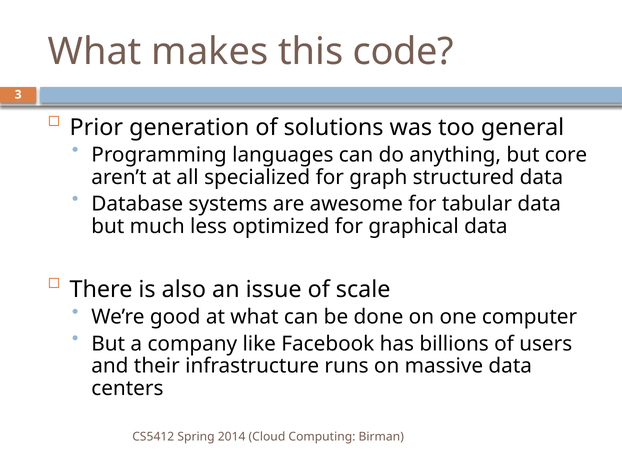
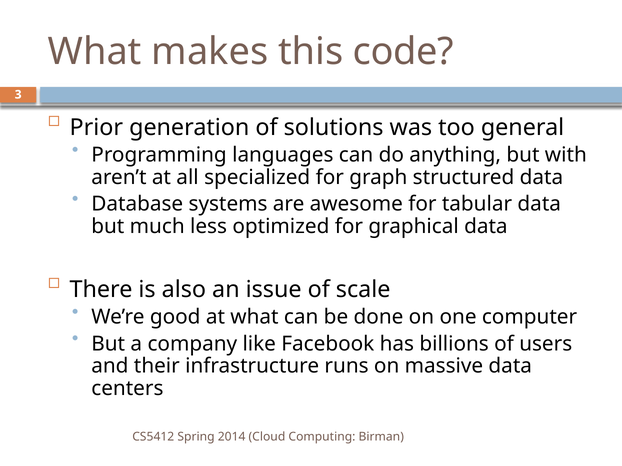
core: core -> with (566, 155)
